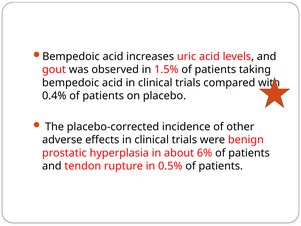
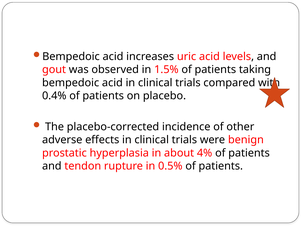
6%: 6% -> 4% (205, 153)
